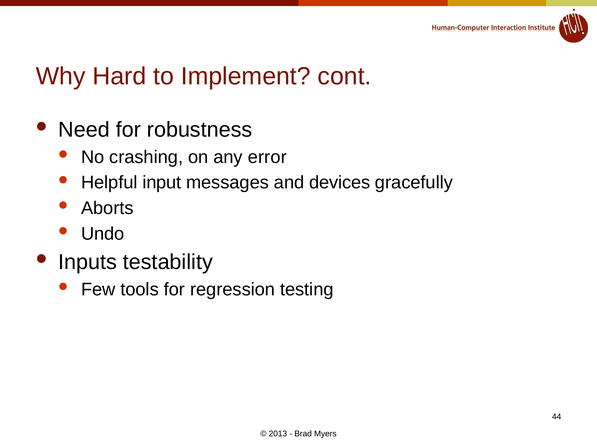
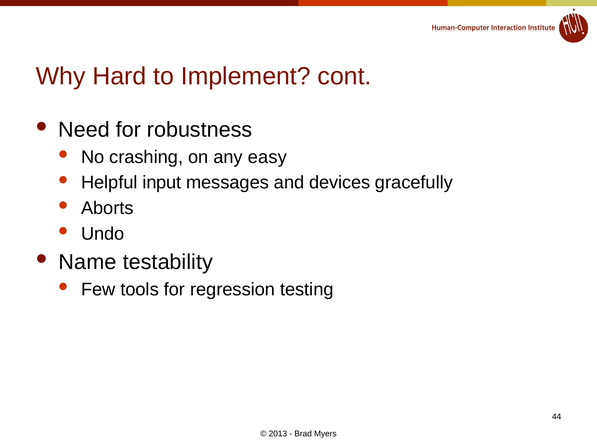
error: error -> easy (267, 157)
Inputs: Inputs -> Name (87, 262)
